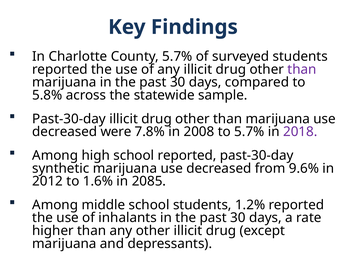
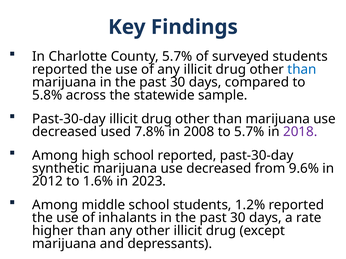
than colour: purple -> blue (302, 70)
were: were -> used (116, 132)
2085: 2085 -> 2023 (149, 182)
